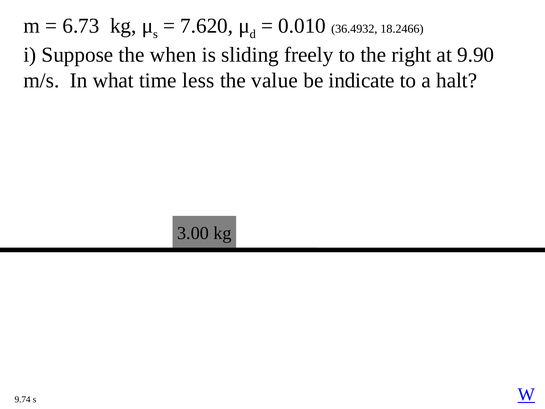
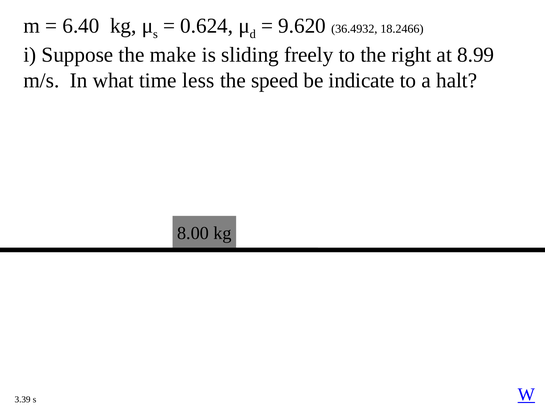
6.73: 6.73 -> 6.40 (81, 26)
7.620: 7.620 -> 0.624 (207, 26)
0.010: 0.010 -> 9.620 (302, 26)
when: when -> make (173, 55)
9.90: 9.90 -> 8.99 (476, 55)
value: value -> speed (275, 80)
3.00: 3.00 -> 8.00 (193, 233)
9.74: 9.74 -> 3.39 (23, 399)
